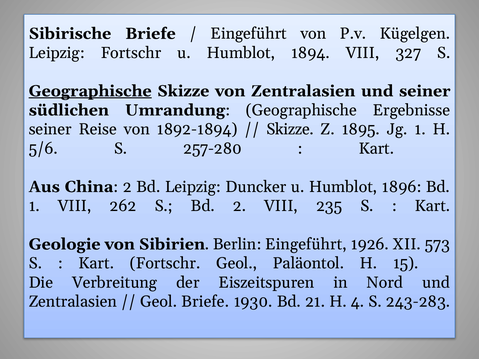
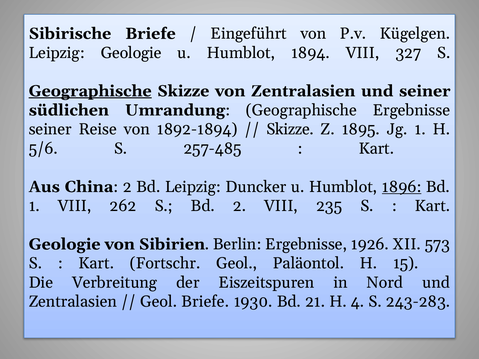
Leipzig Fortschr: Fortschr -> Geologie (131, 53)
257-280: 257-280 -> 257-485 (213, 149)
1896 underline: none -> present (402, 187)
Berlin Eingeführt: Eingeführt -> Ergebnisse (306, 244)
